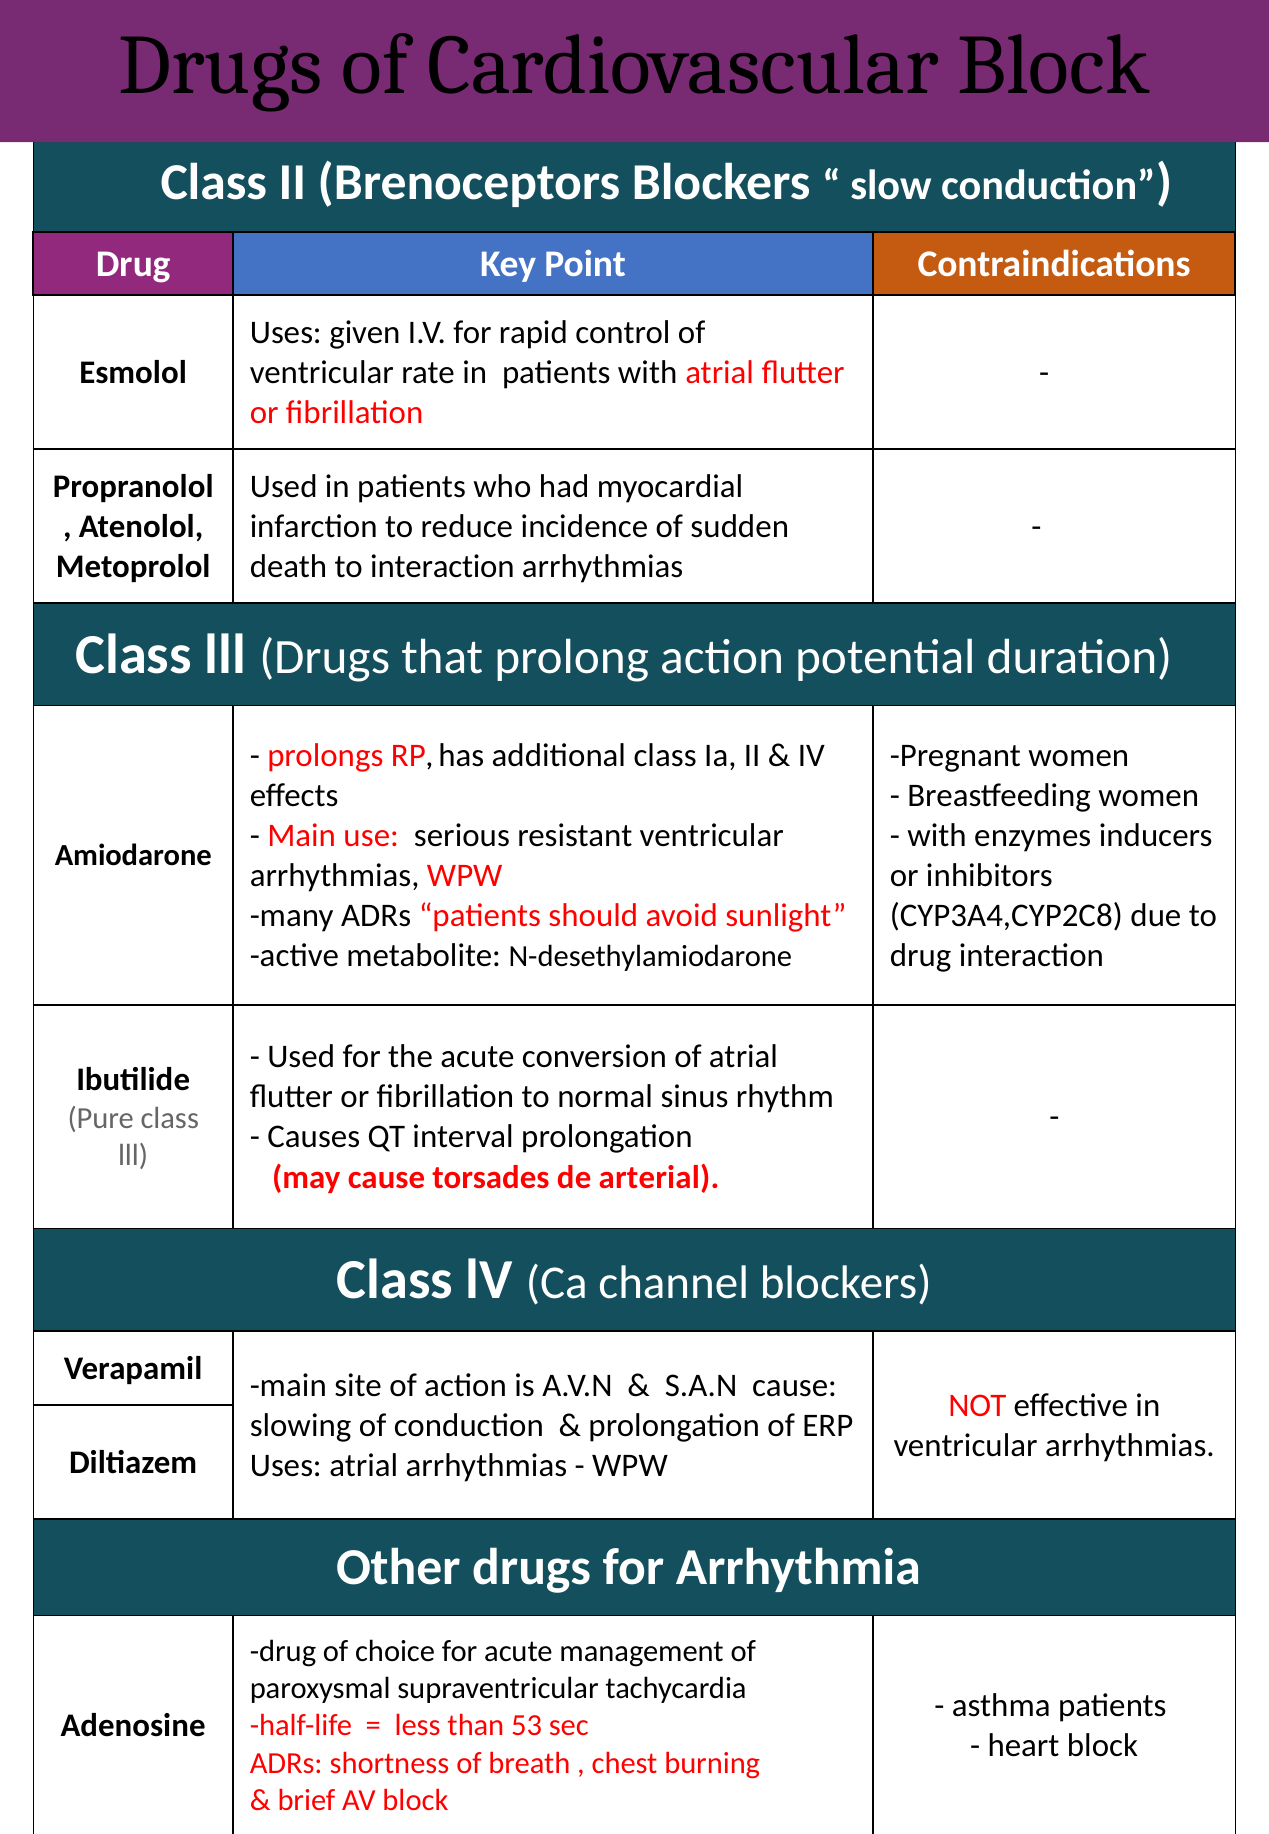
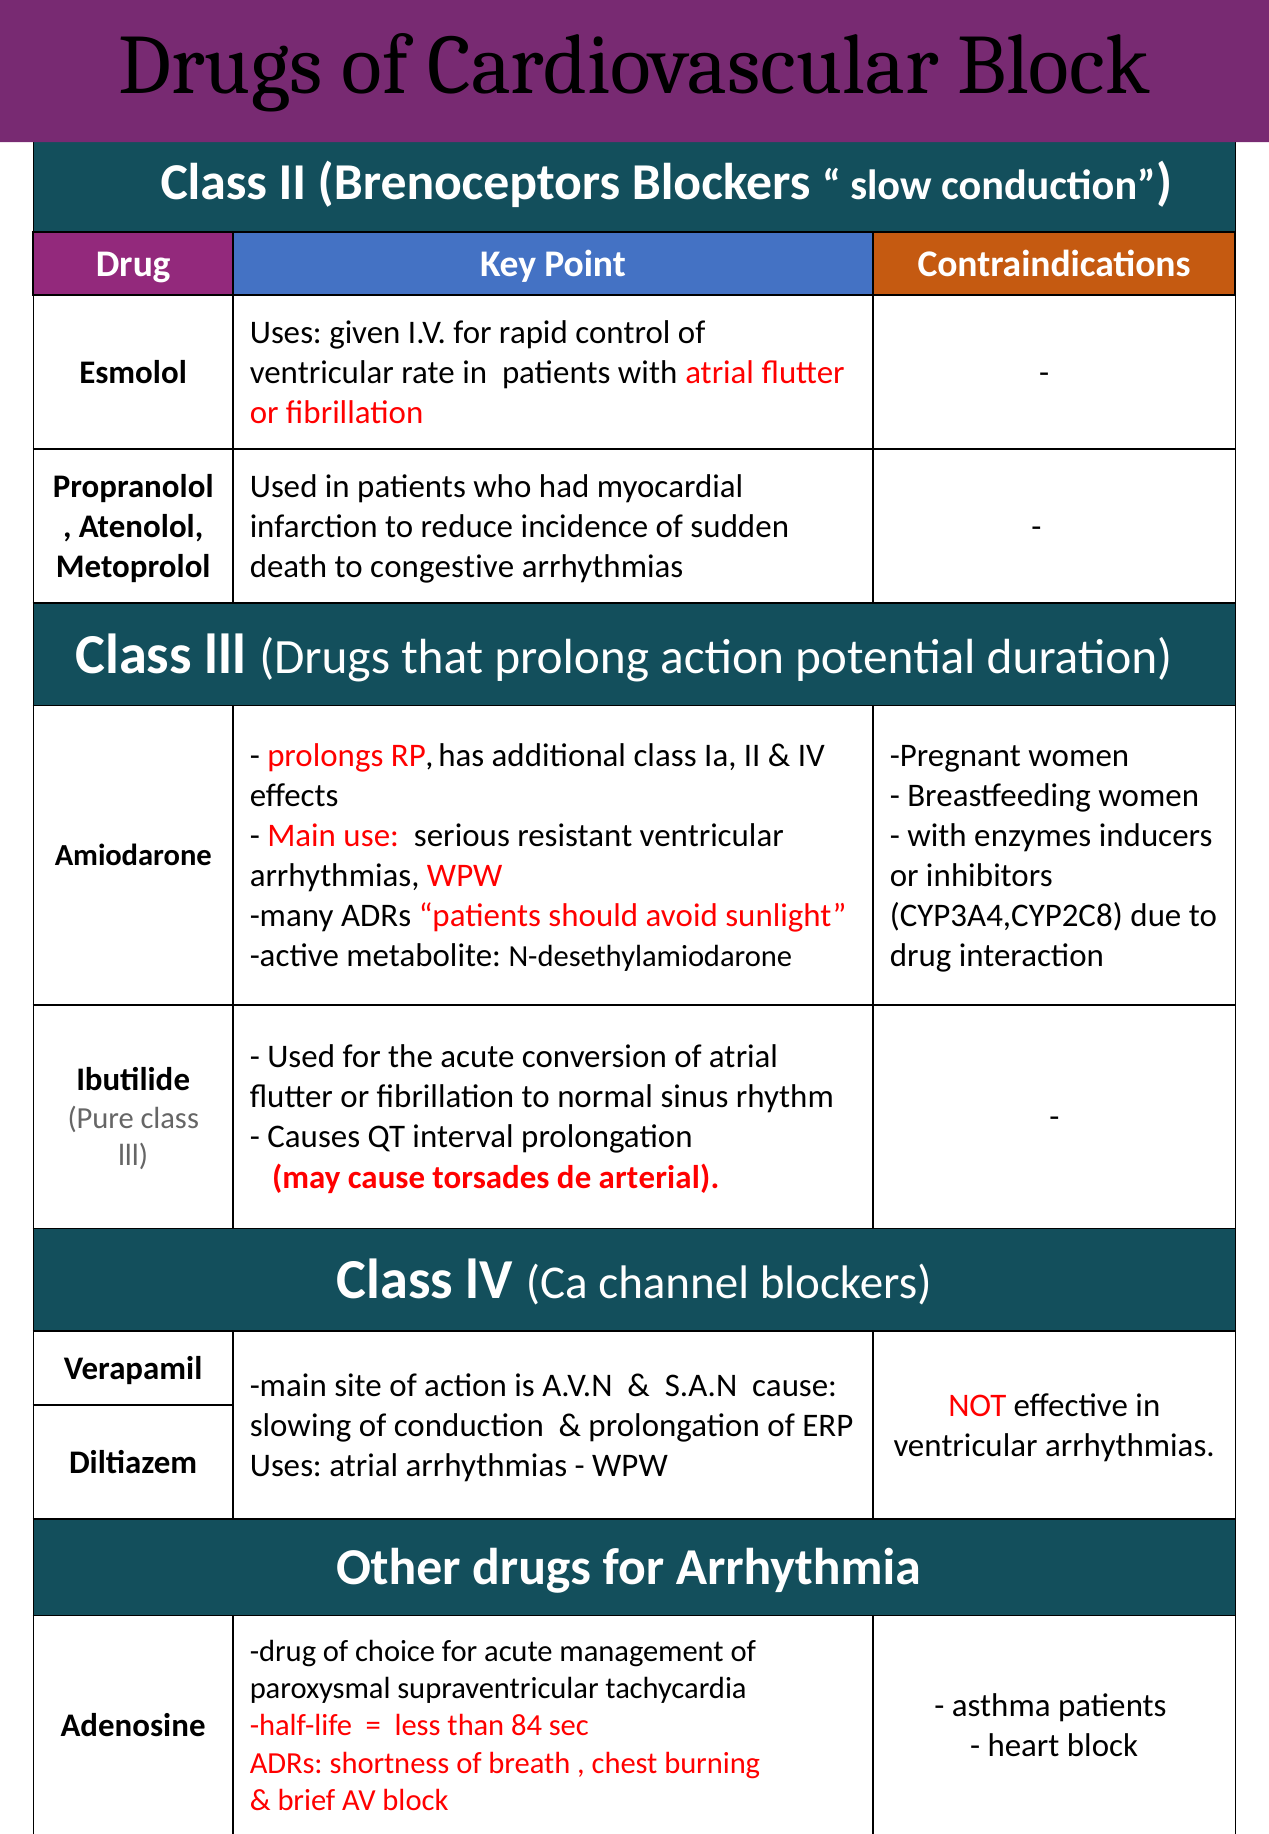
to interaction: interaction -> congestive (442, 566)
53: 53 -> 84 (527, 1725)
